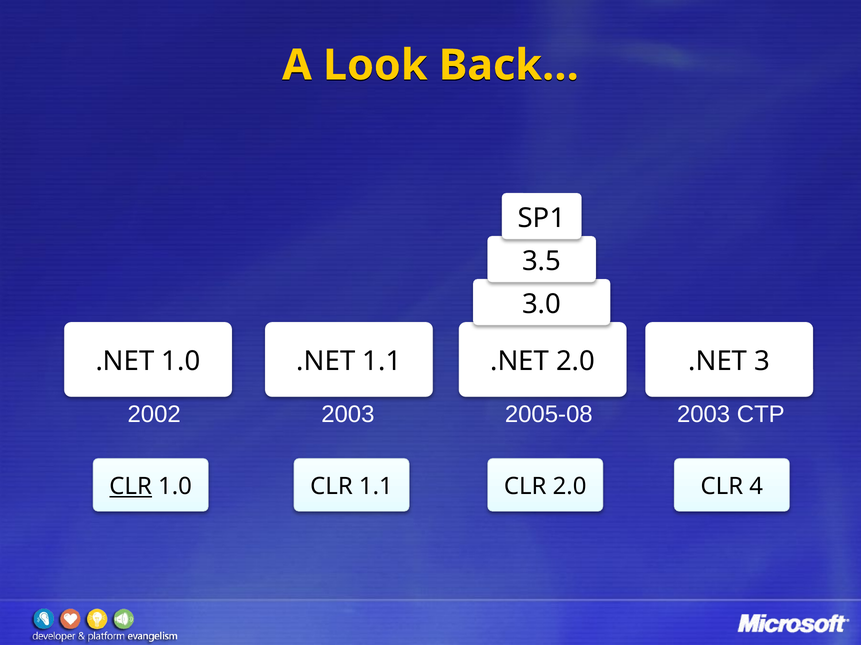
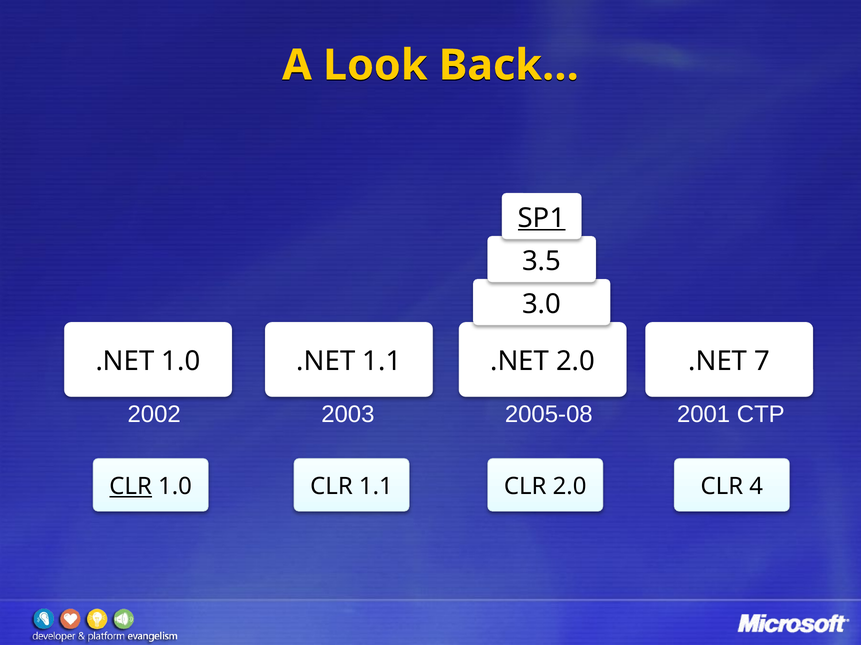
SP1 underline: none -> present (542, 218)
3: 3 -> 7 (762, 362)
2003 2003: 2003 -> 2001 (704, 415)
